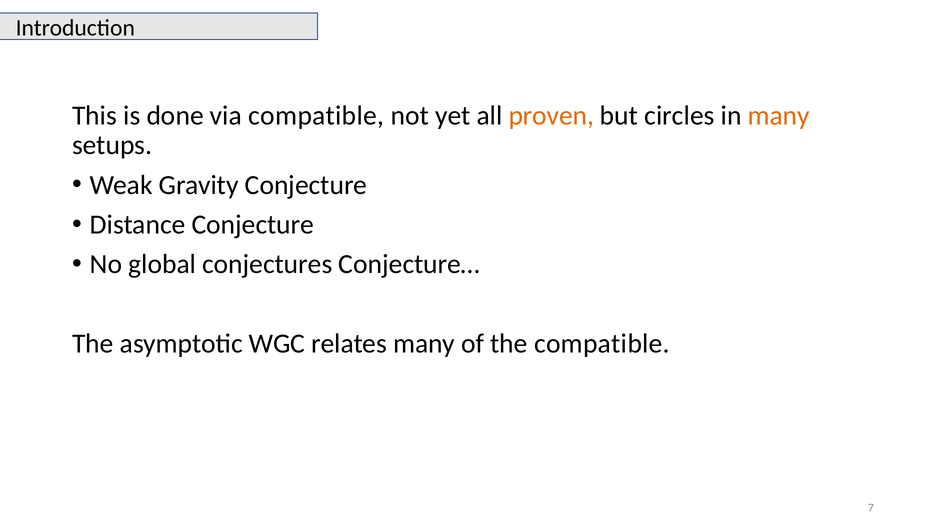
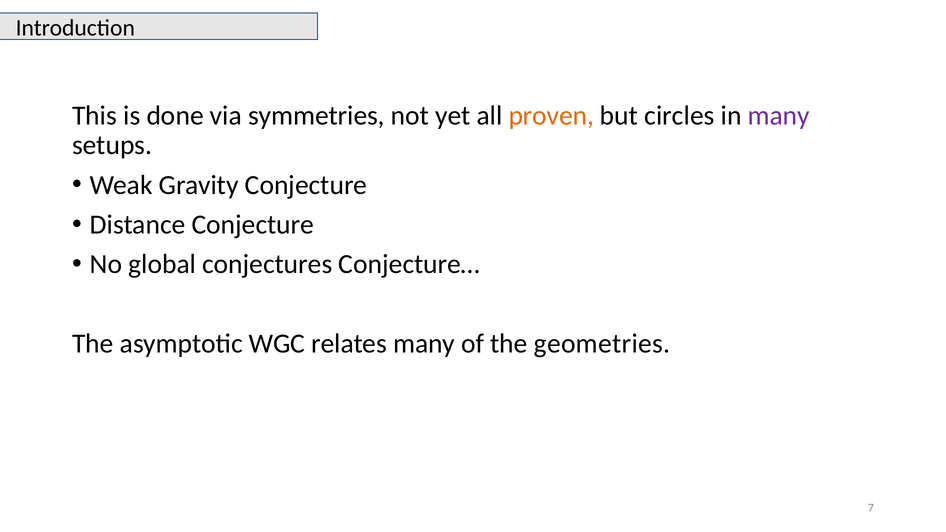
via compatible: compatible -> symmetries (316, 116)
many colour: orange -> purple (779, 116)
the compatible: compatible -> geometries (602, 344)
